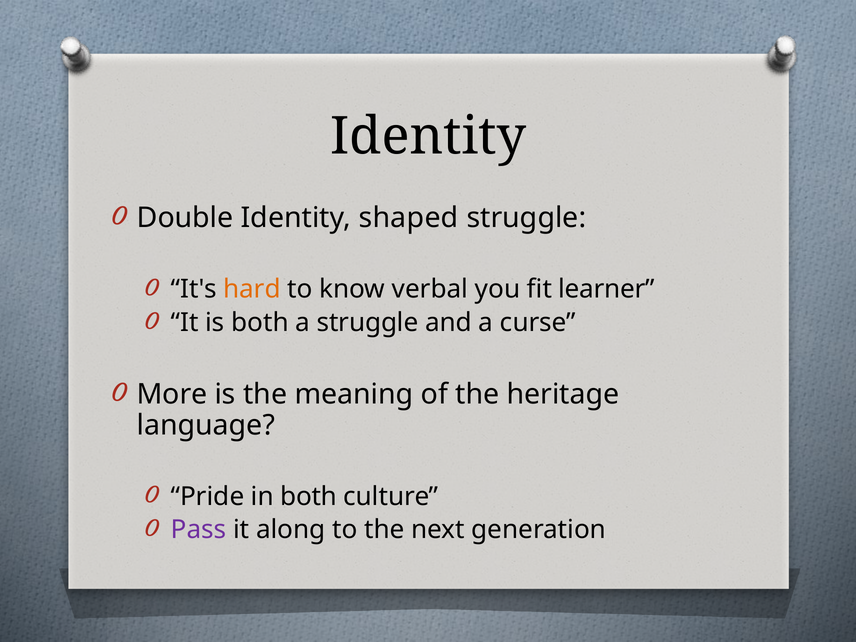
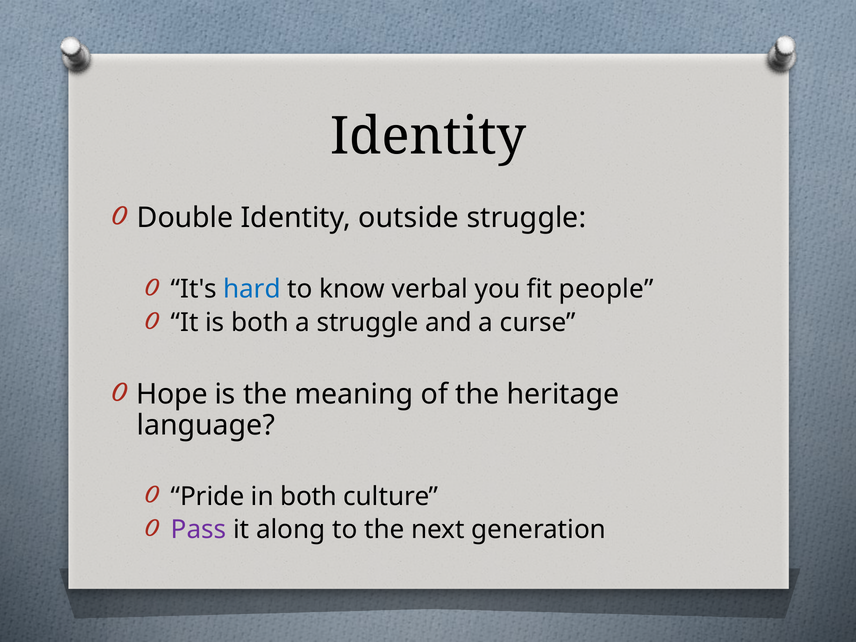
shaped: shaped -> outside (409, 218)
hard colour: orange -> blue (252, 289)
learner: learner -> people (606, 289)
More: More -> Hope (172, 394)
